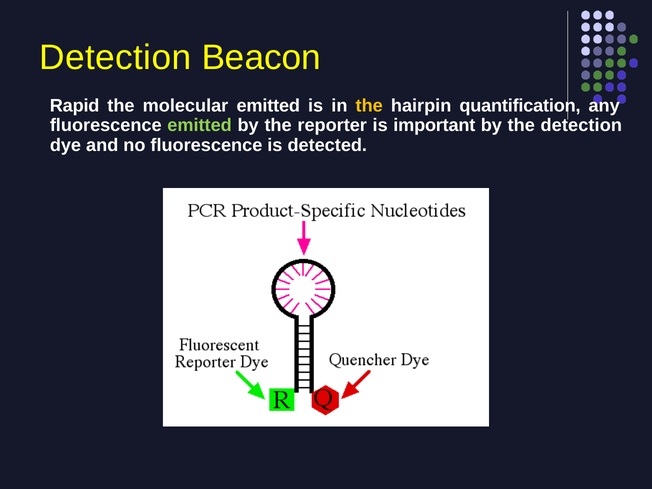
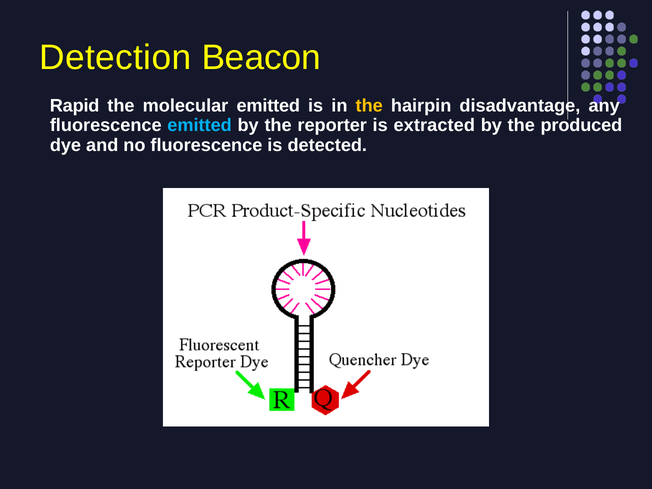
quantification: quantification -> disadvantage (520, 106)
emitted colour: light green -> light blue (200, 125)
important: important -> extracted (434, 125)
the detection: detection -> produced (581, 125)
